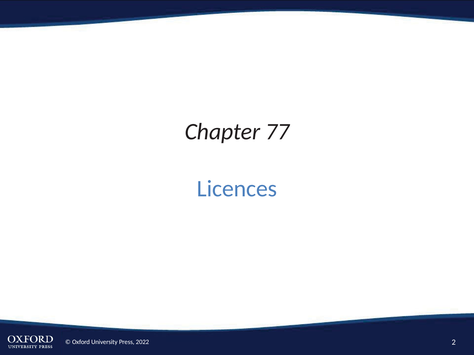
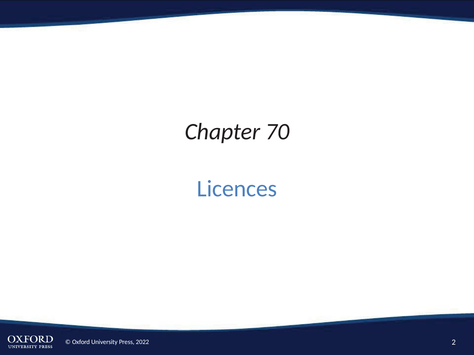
77: 77 -> 70 (277, 132)
